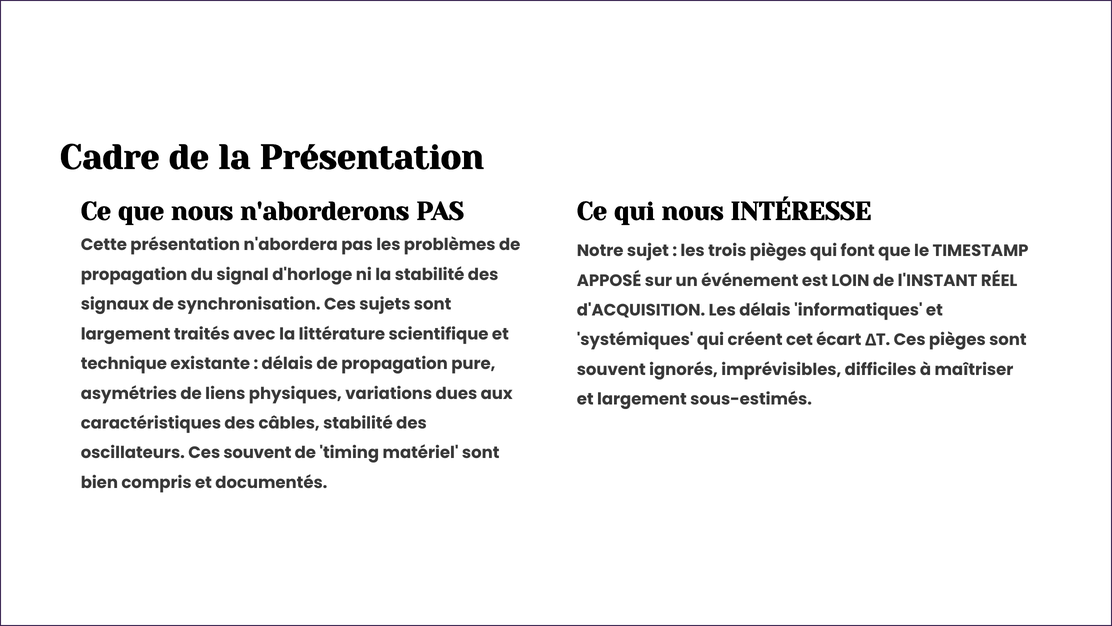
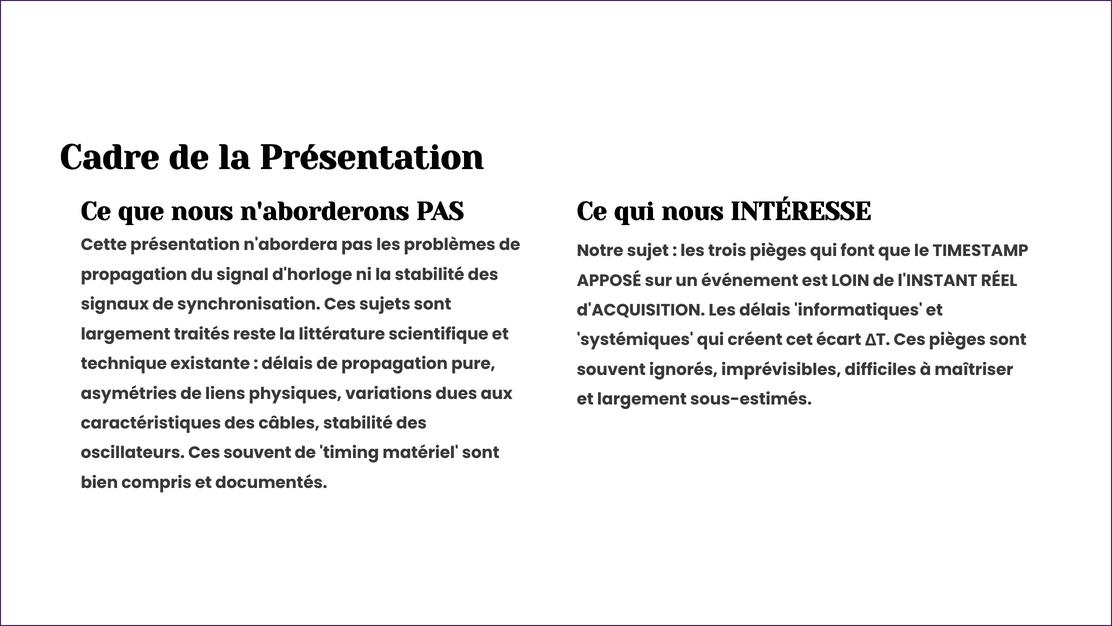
avec: avec -> reste (254, 334)
